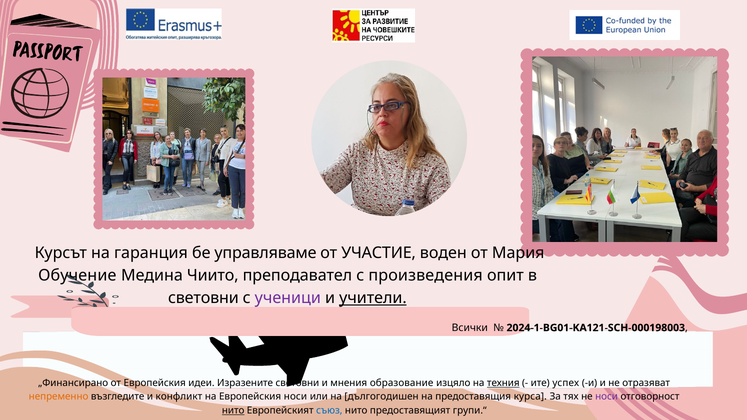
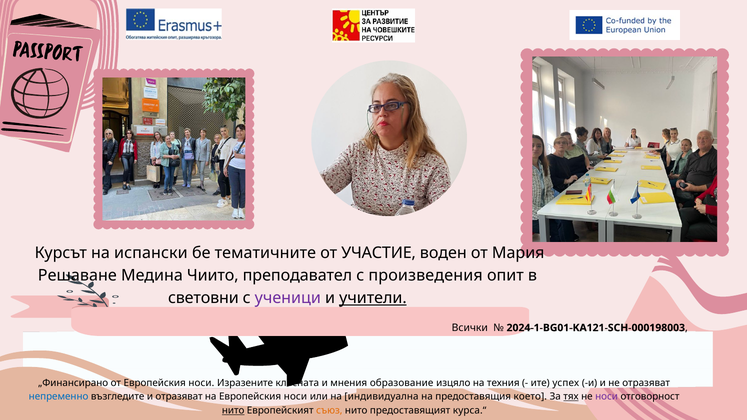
гаранция: гаранция -> испански (151, 253)
управляваме: управляваме -> тематичните (265, 253)
Обучение: Обучение -> Решаване (77, 276)
от Европейския идеи: идеи -> носи (201, 383)
Изразените световни: световни -> класната (297, 383)
техния underline: present -> none (503, 383)
непременно colour: orange -> blue (59, 397)
и конфликт: конфликт -> отразяват (179, 397)
дългогодишен: дългогодишен -> индивидуална (382, 397)
курса: курса -> което (530, 397)
тях underline: none -> present (571, 397)
съюз colour: blue -> orange (329, 411)
групи.“: групи.“ -> курса.“ (470, 411)
